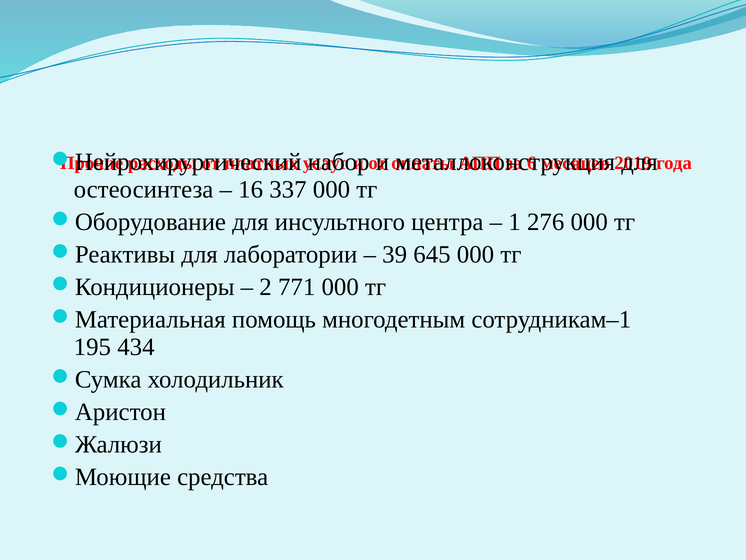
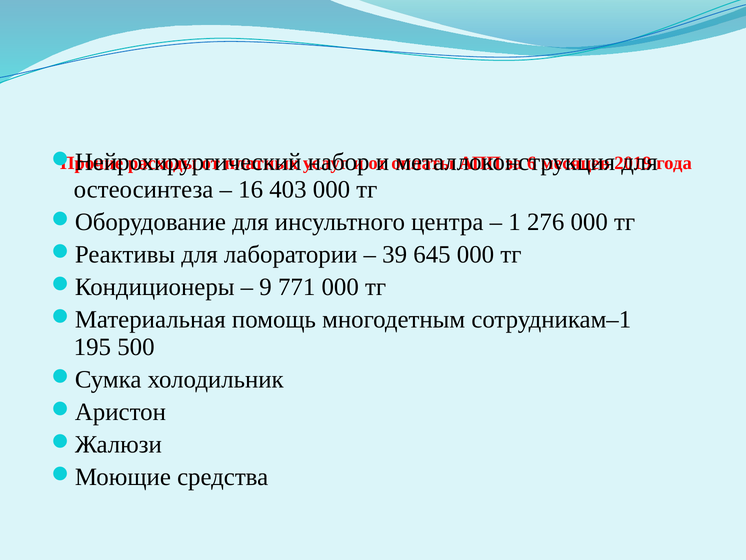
337: 337 -> 403 (288, 189)
2: 2 -> 9 (266, 287)
434: 434 -> 500 (136, 347)
